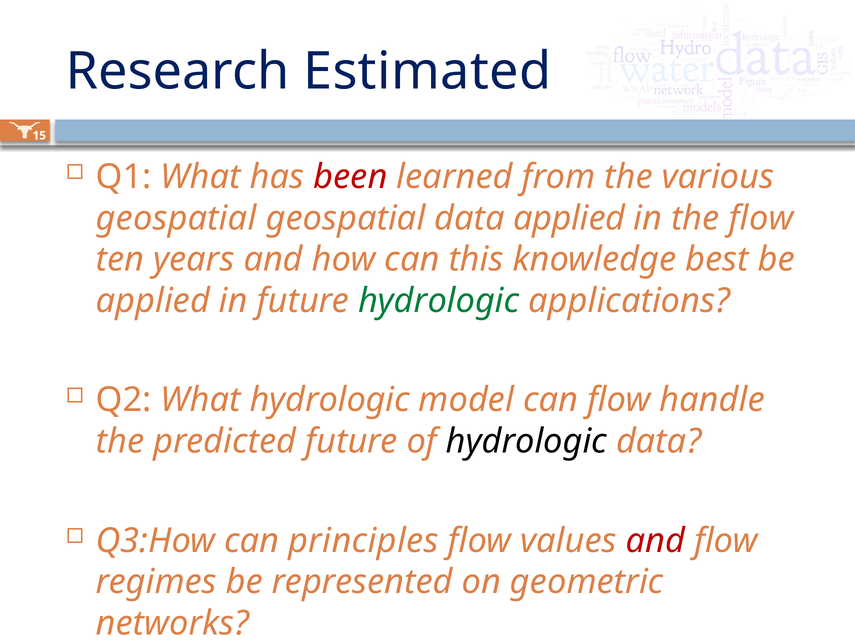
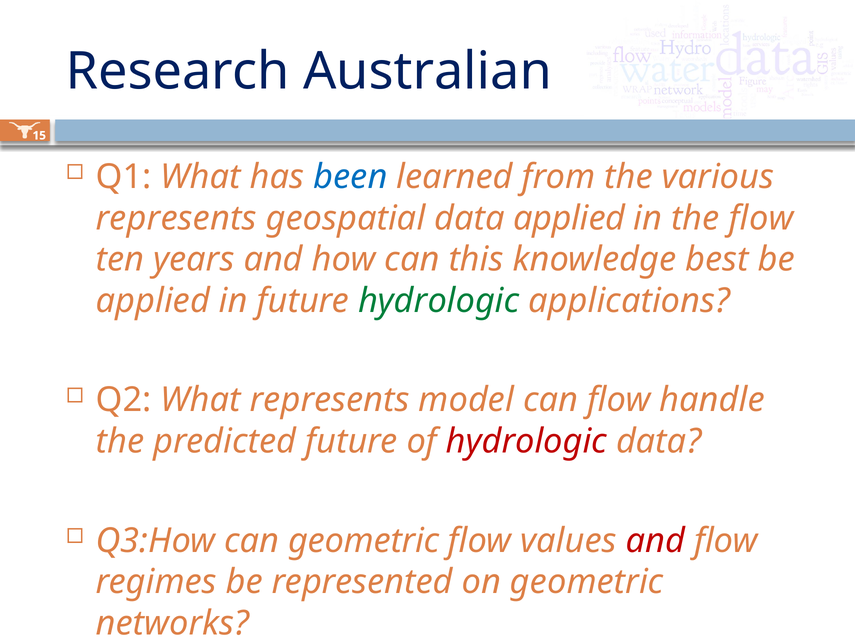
Estimated: Estimated -> Australian (427, 71)
been colour: red -> blue (350, 177)
geospatial: geospatial -> represents (176, 218)
What hydrologic: hydrologic -> represents (330, 400)
hydrologic colour: black -> red (526, 442)
can principles: principles -> geometric (364, 541)
